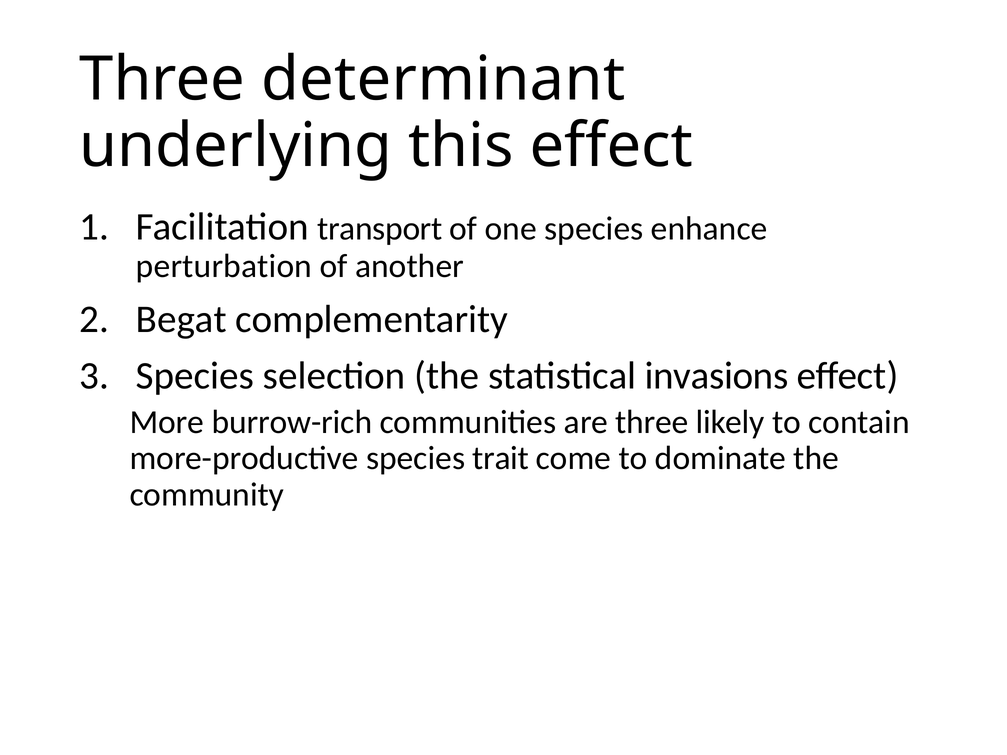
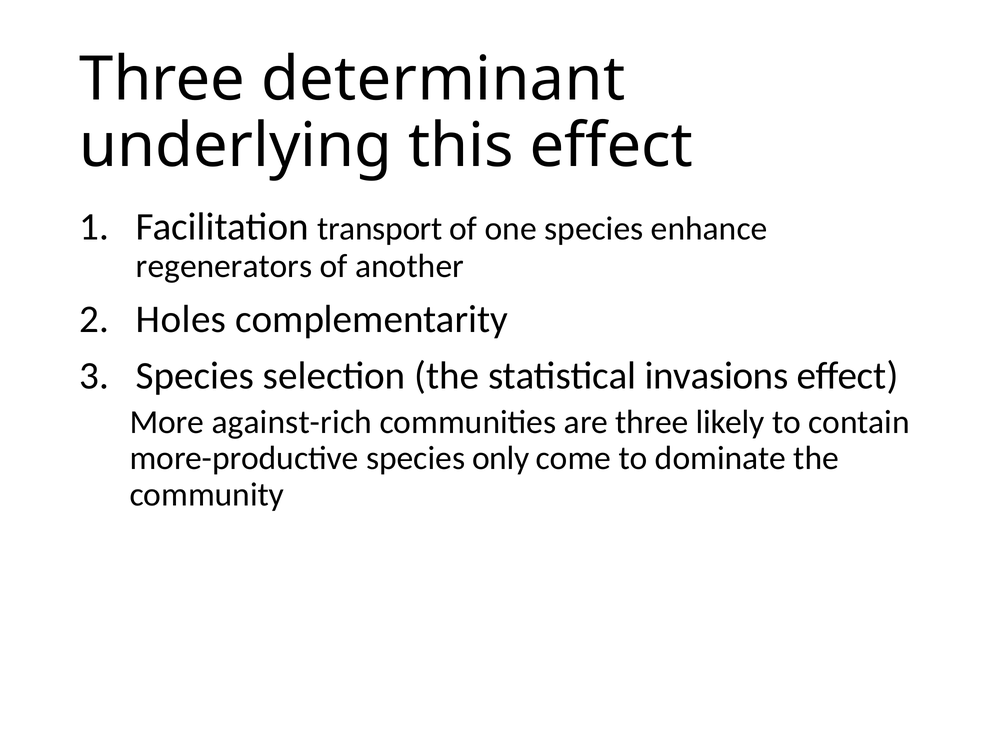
perturbation: perturbation -> regenerators (224, 266)
Begat: Begat -> Holes (181, 320)
burrow-rich: burrow-rich -> against-rich (292, 422)
trait: trait -> only (501, 458)
